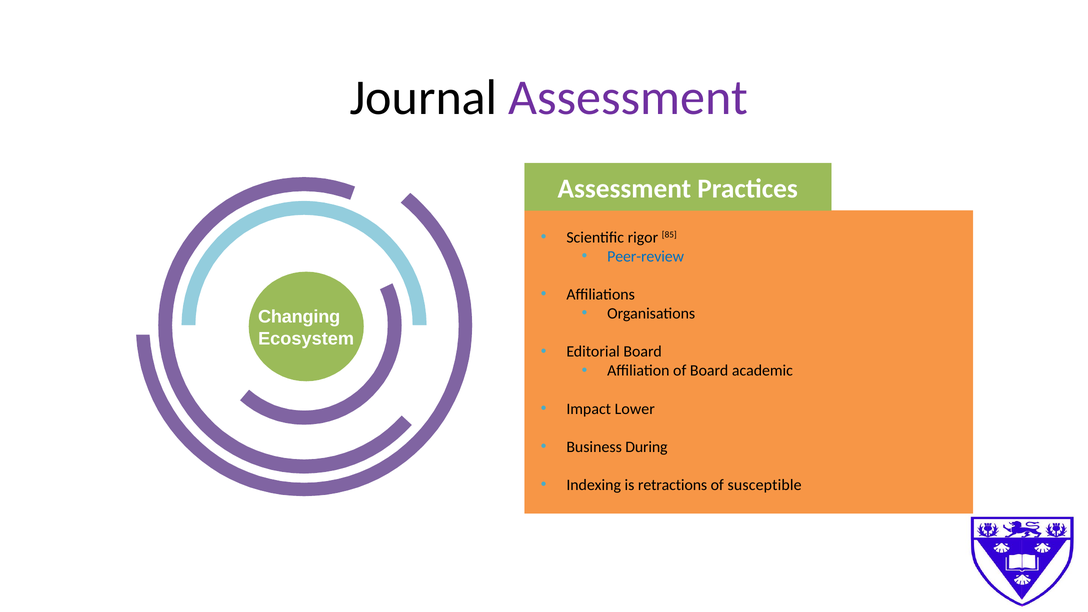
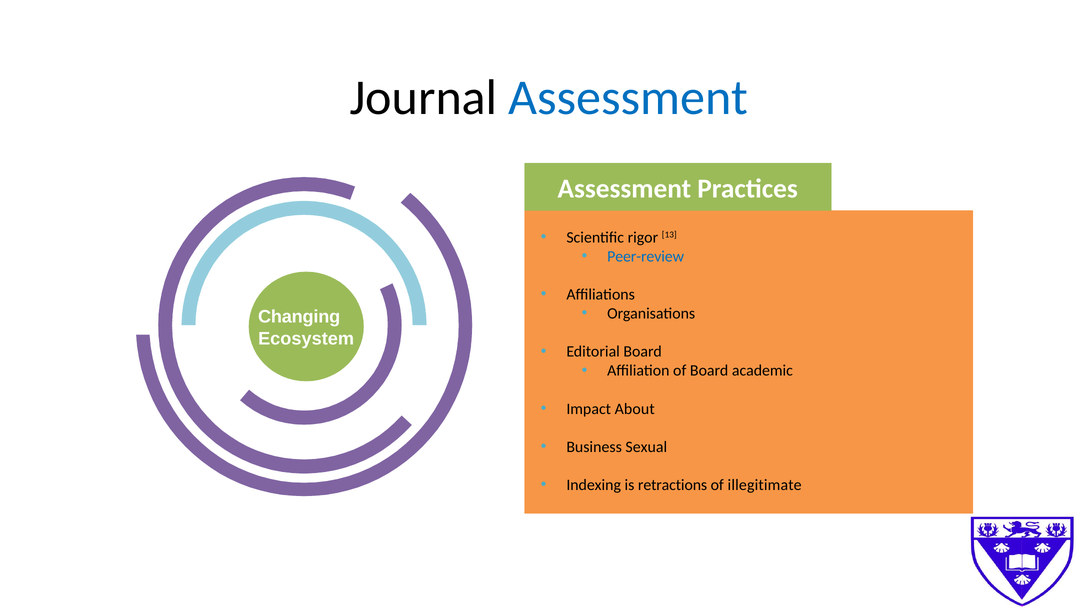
Assessment colour: purple -> blue (628, 98)
85: 85 -> 13 (669, 235)
Lower: Lower -> About (635, 409)
During: During -> Sexual (646, 447)
susceptible: susceptible -> illegitimate (765, 485)
